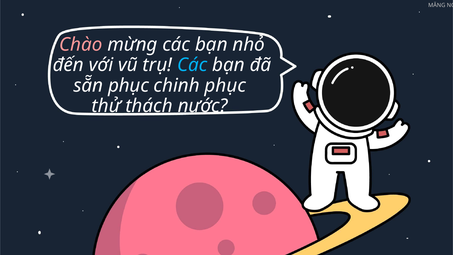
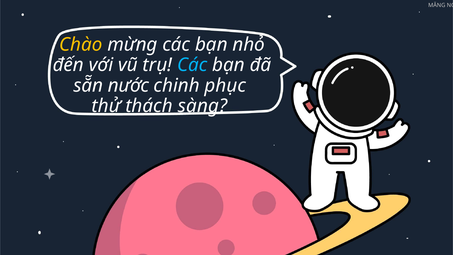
Chào colour: pink -> yellow (81, 45)
sẵn phục: phục -> nước (128, 85)
nước: nước -> sàng (203, 106)
